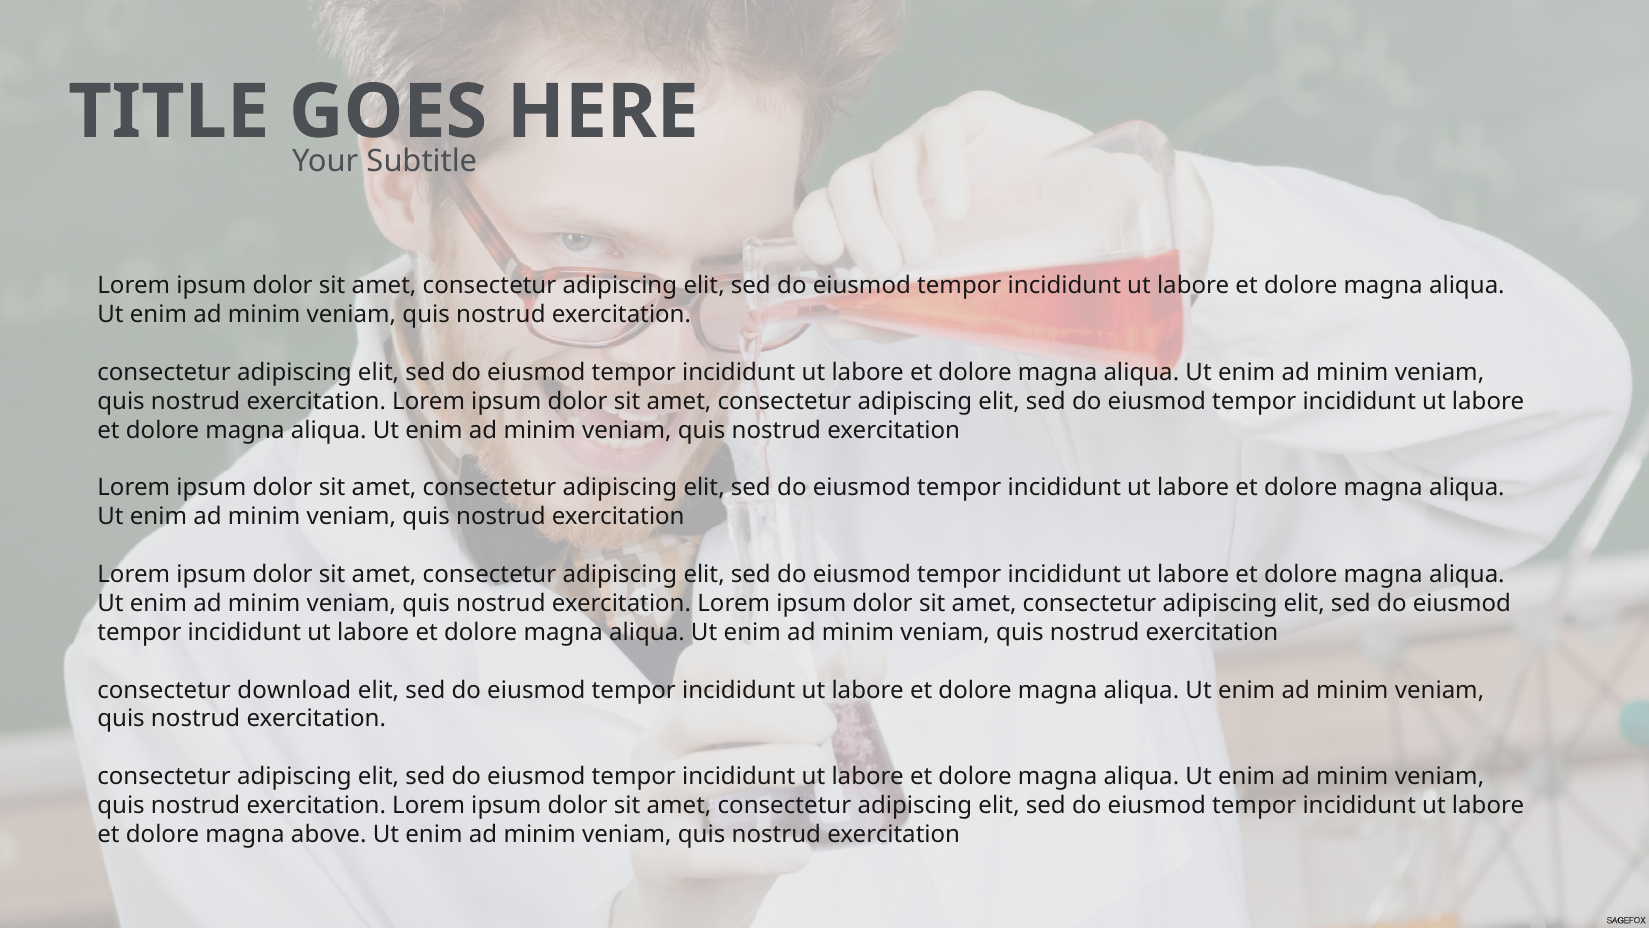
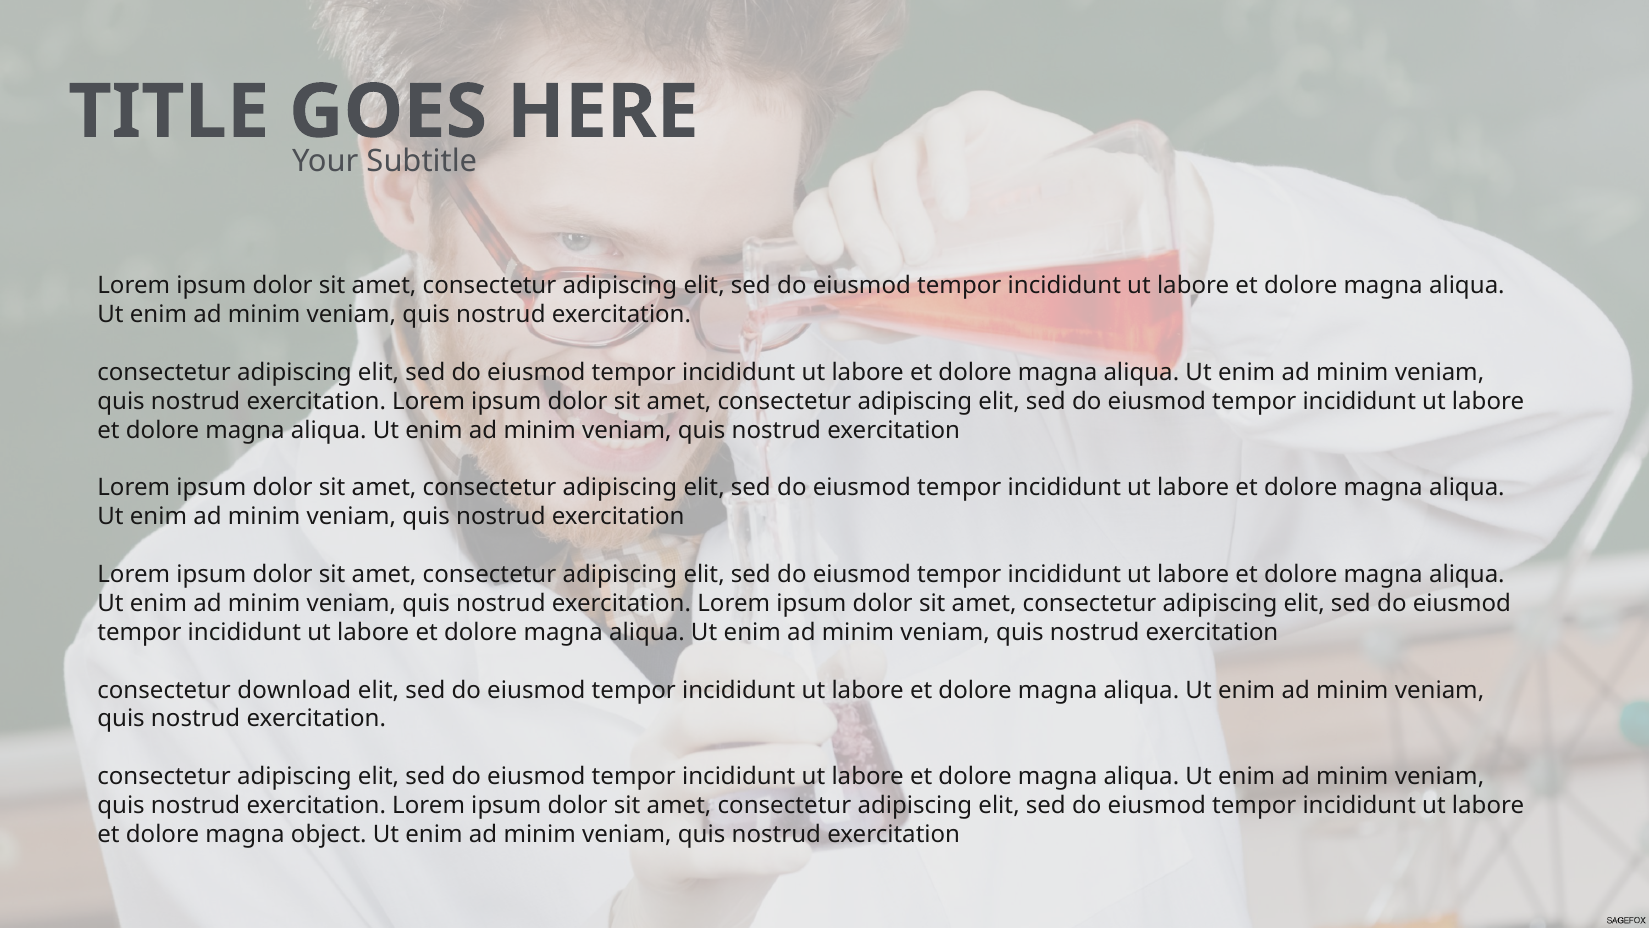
above: above -> object (329, 834)
